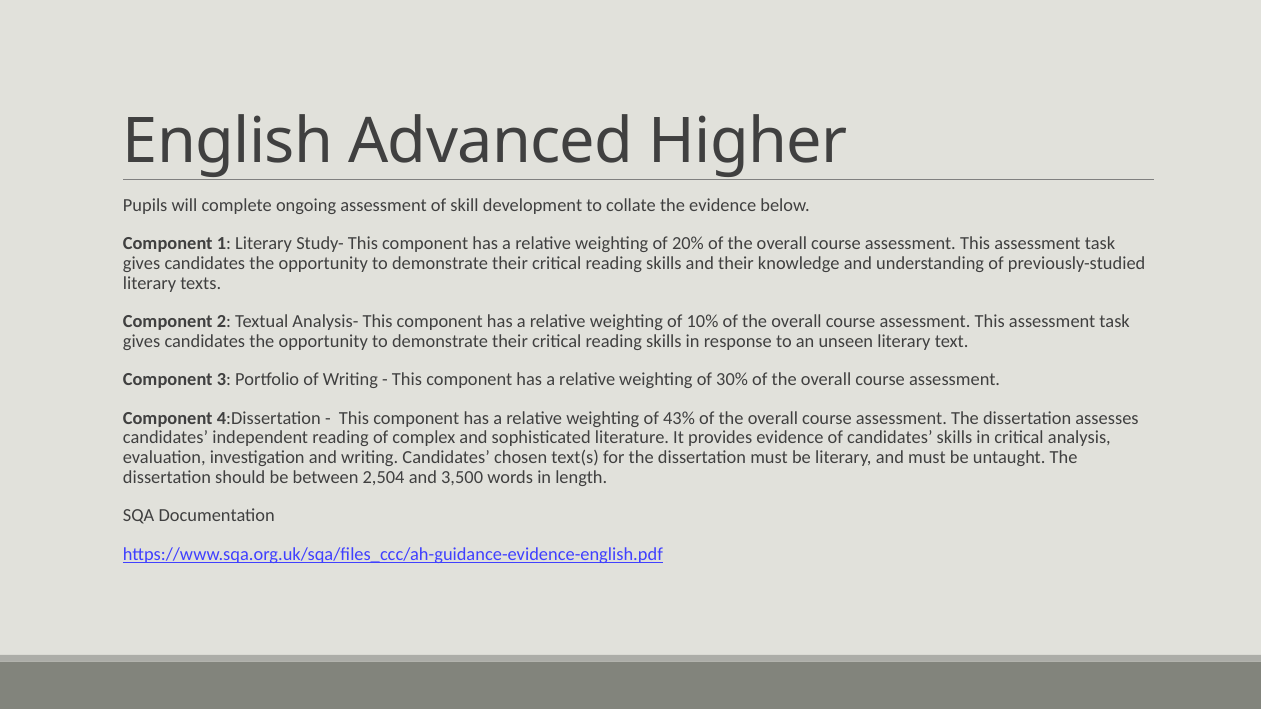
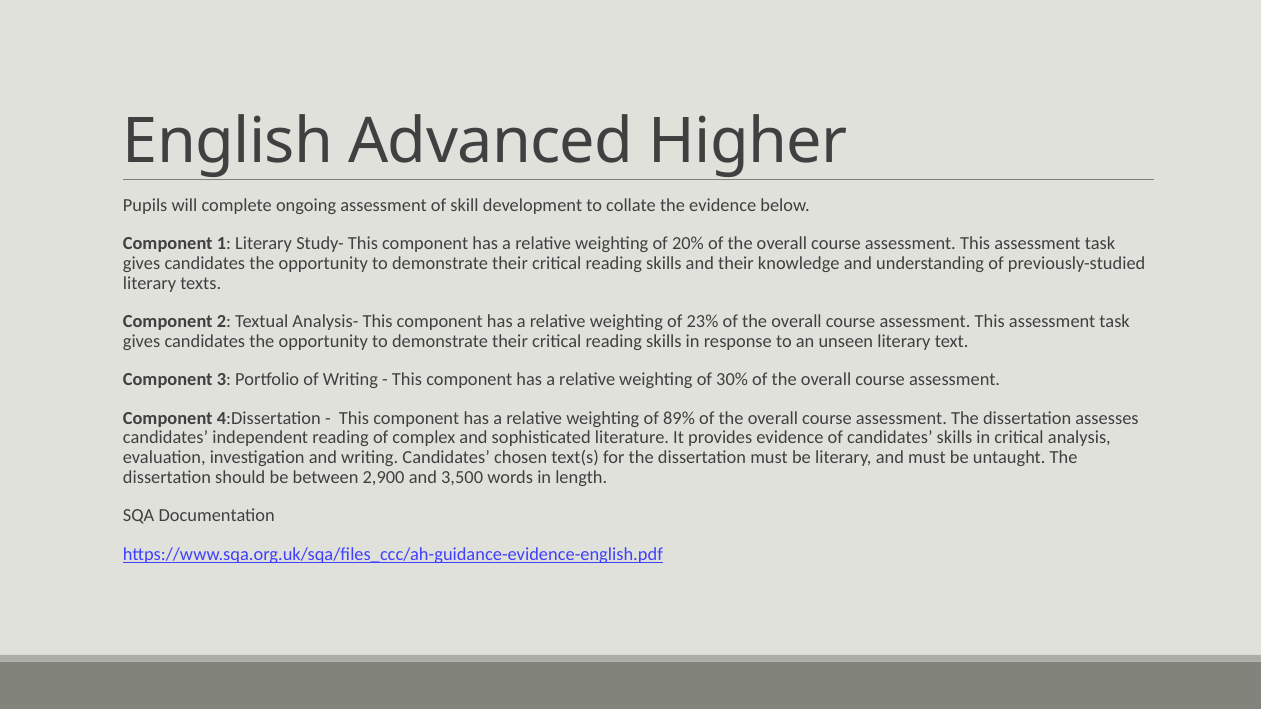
10%: 10% -> 23% (703, 322)
43%: 43% -> 89% (679, 418)
2,504: 2,504 -> 2,900 (384, 478)
